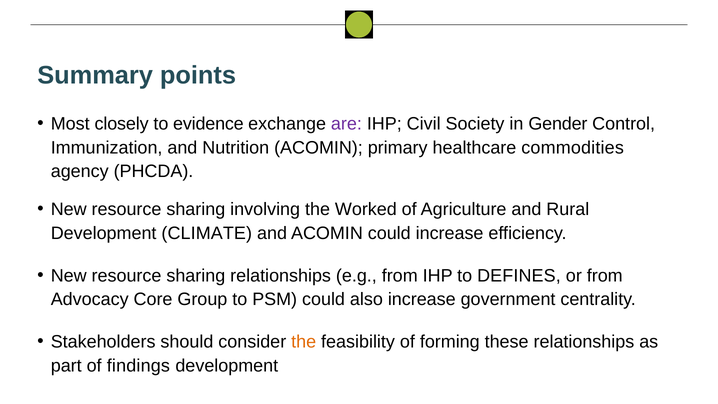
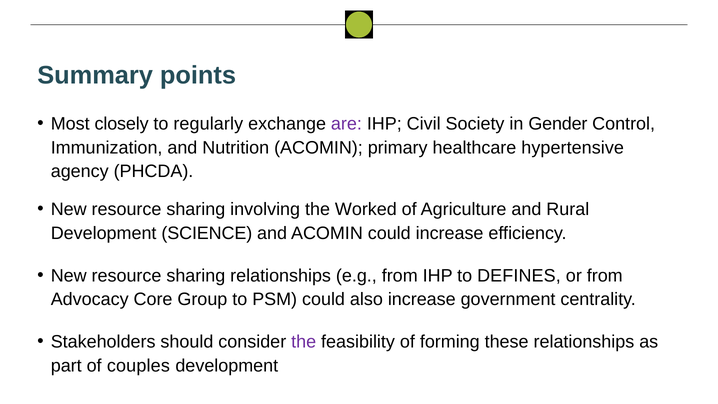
evidence: evidence -> regularly (208, 124)
commodities: commodities -> hypertensive (573, 148)
CLIMATE: CLIMATE -> SCIENCE (207, 233)
the colour: orange -> purple (304, 342)
findings: findings -> couples (138, 365)
